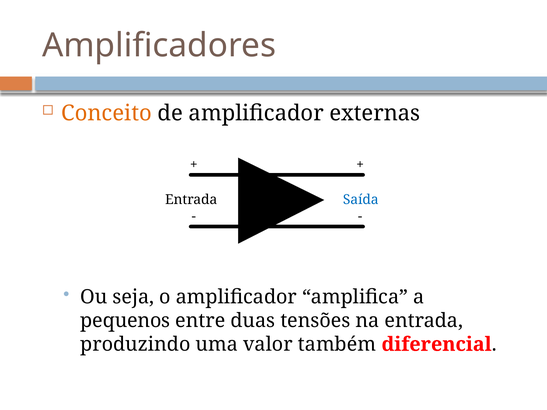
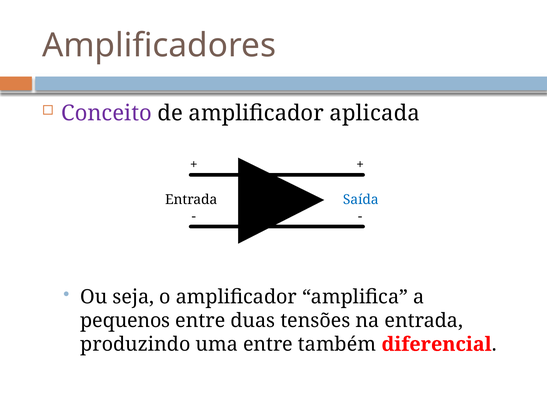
Conceito colour: orange -> purple (106, 113)
externas: externas -> aplicada (375, 113)
uma valor: valor -> entre (268, 345)
